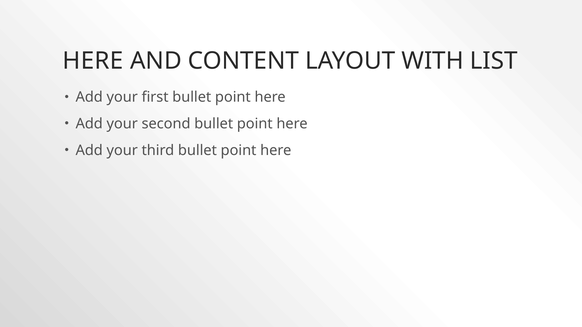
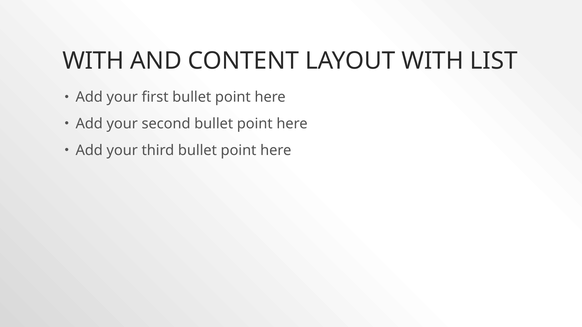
HERE: HERE -> WITH (93, 61)
